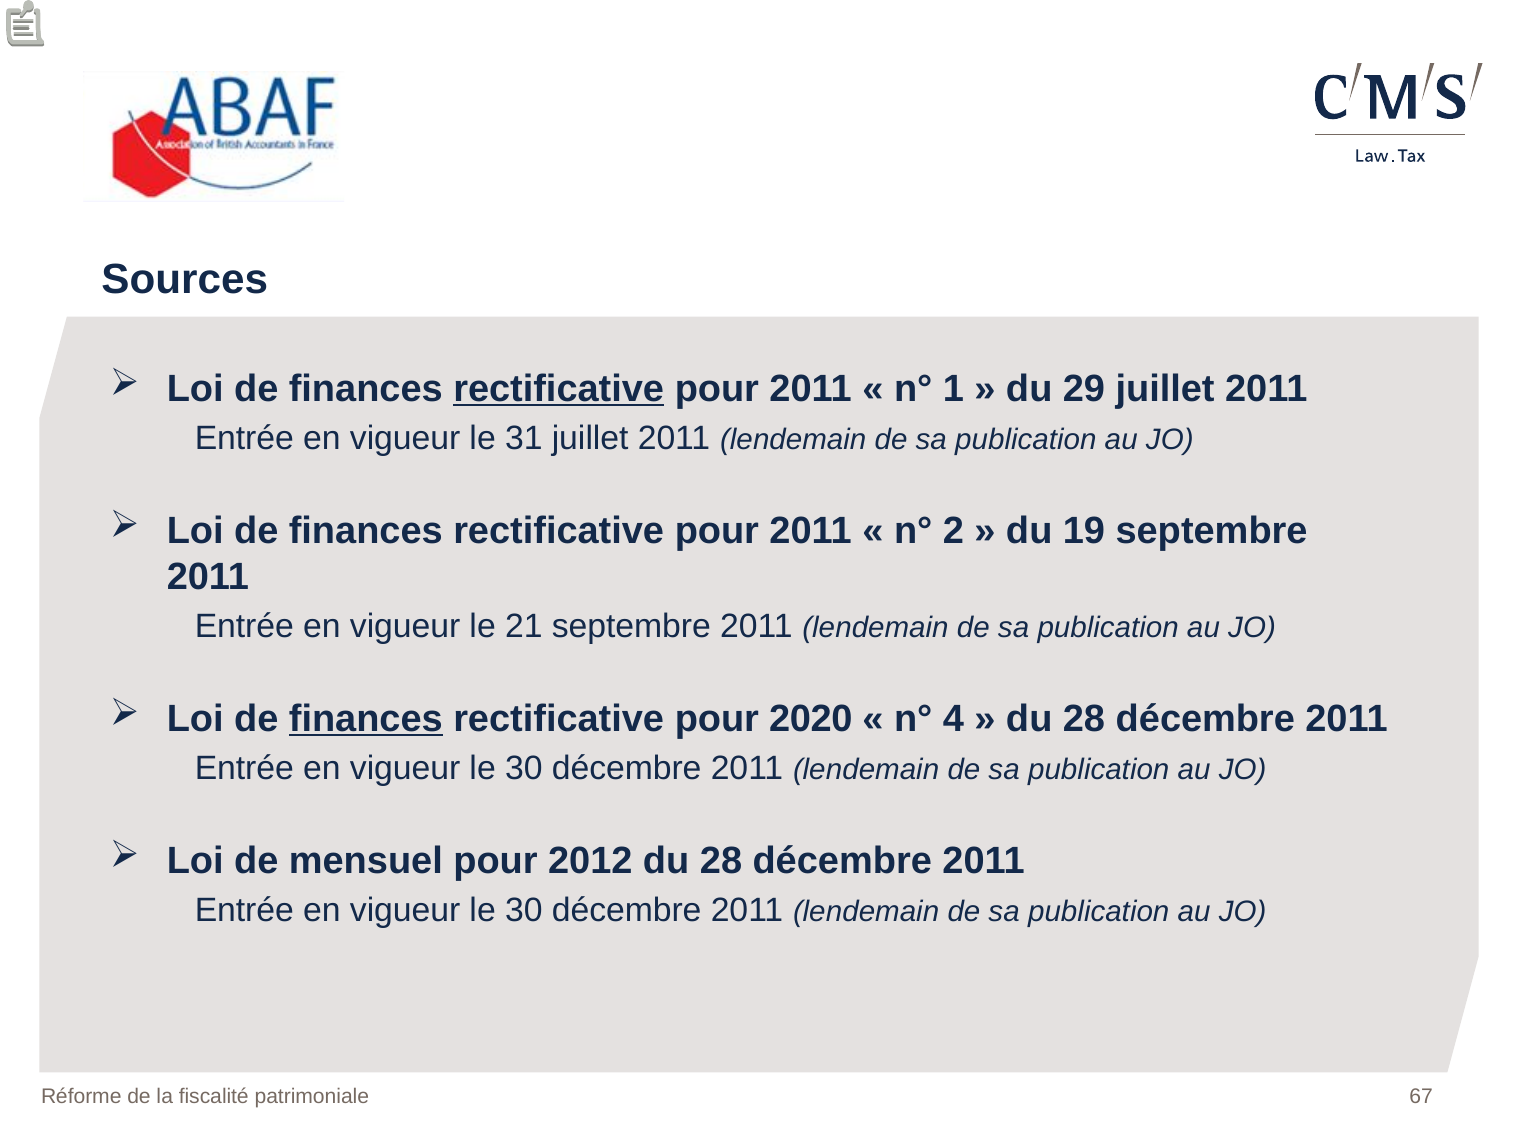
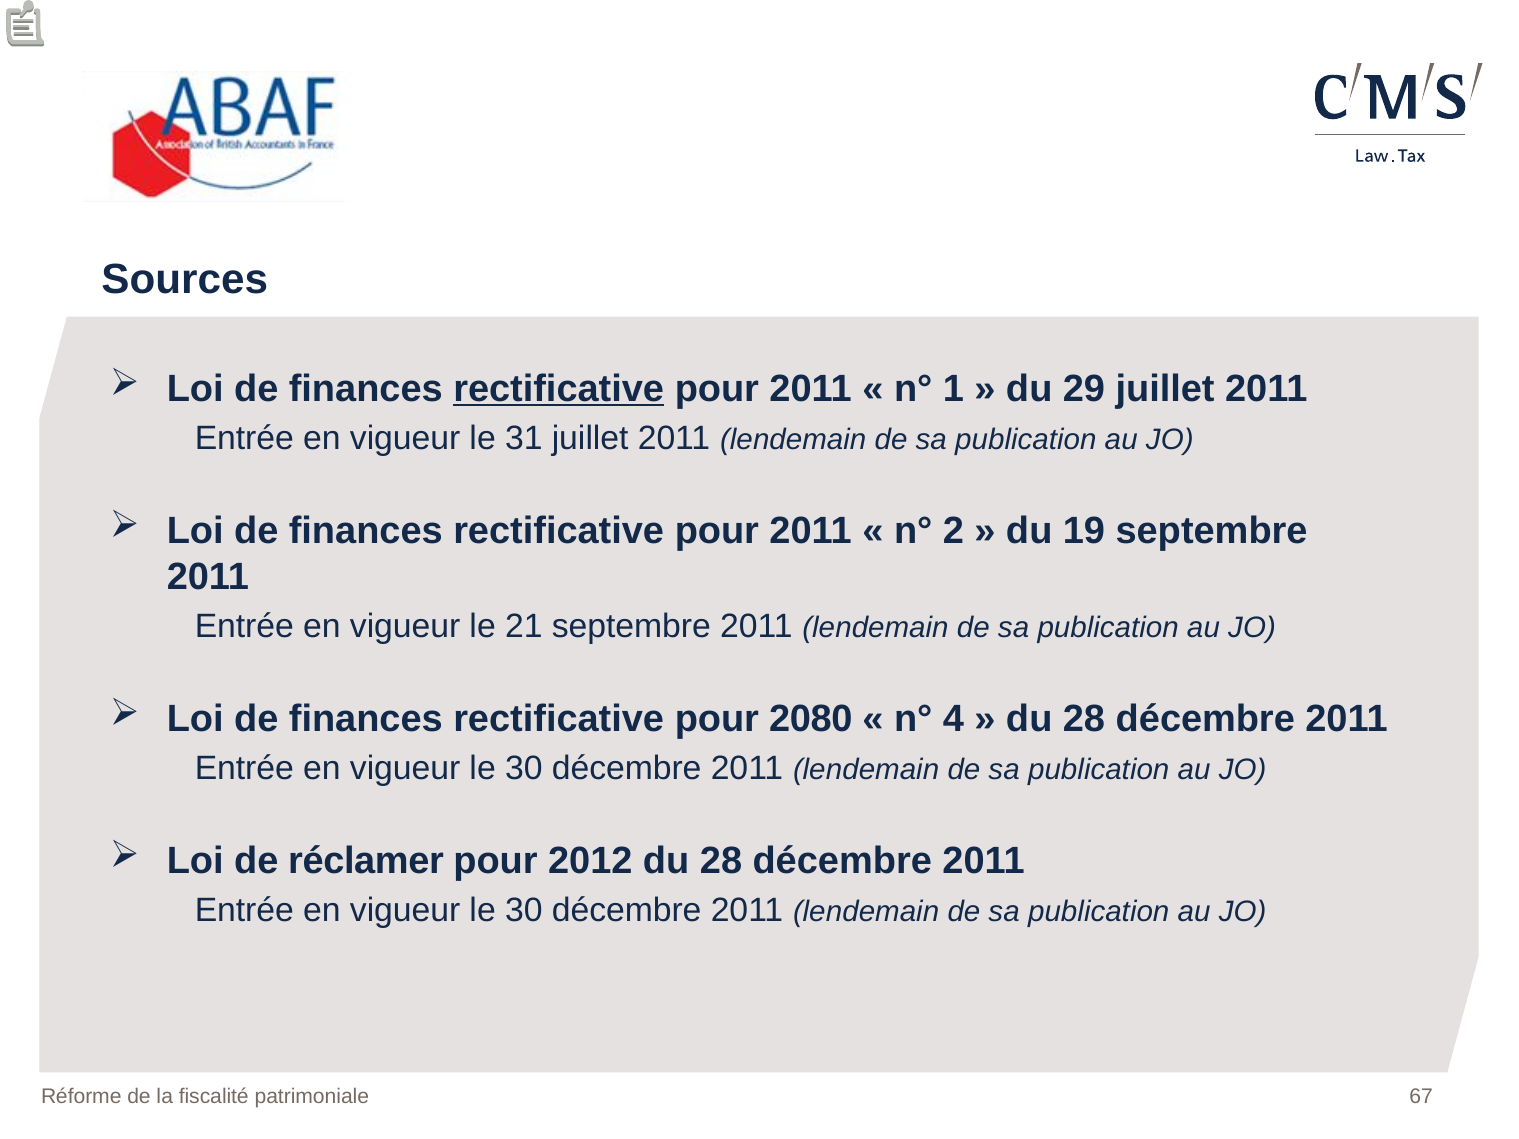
finances underline: present -> none (366, 719)
2020: 2020 -> 2080 (811, 719)
mensuel: mensuel -> réclamer (366, 861)
